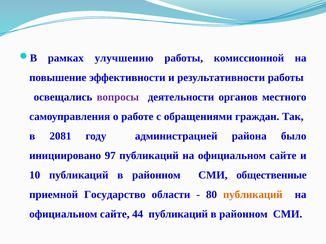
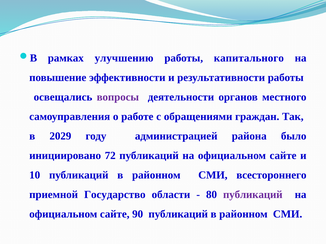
комиссионной: комиссионной -> капитального (249, 58)
2081: 2081 -> 2029 (60, 136)
97: 97 -> 72 (110, 156)
общественные: общественные -> всестороннего (271, 175)
публикаций colour: orange -> purple (253, 195)
44: 44 -> 90 (138, 215)
